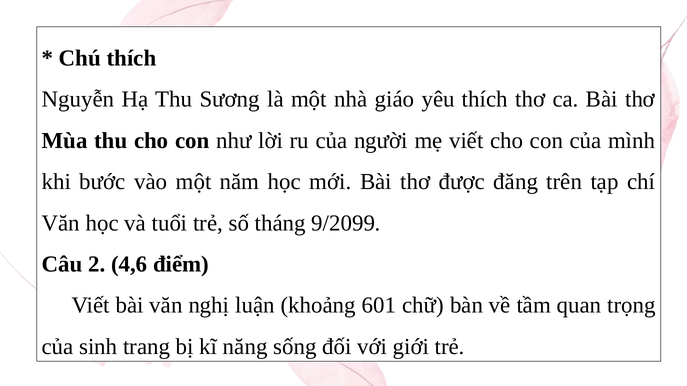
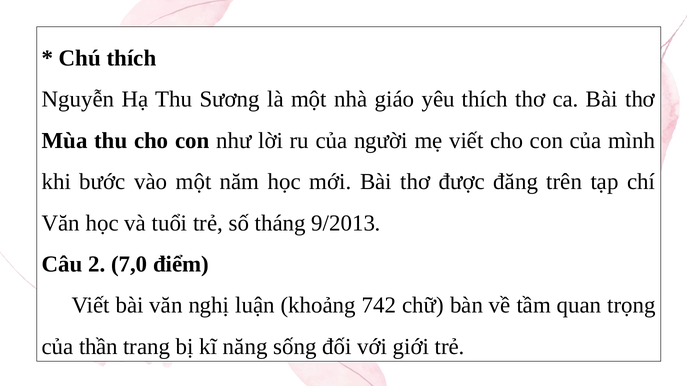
9/2099: 9/2099 -> 9/2013 (346, 223)
4,6: 4,6 -> 7,0 (129, 264)
601: 601 -> 742 (379, 306)
sinh: sinh -> thần (98, 347)
